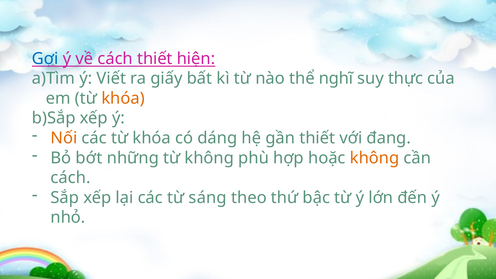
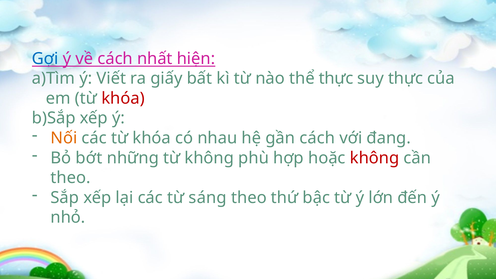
cách thiết: thiết -> nhất (155, 59)
thể nghĩ: nghĩ -> thực (336, 79)
khóa colour: orange -> red (123, 98)
dáng: dáng -> nhau (217, 138)
gần thiết: thiết -> cách (317, 138)
không colour: orange -> red (375, 158)
cách: cách -> theo (71, 178)
